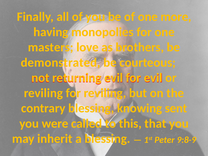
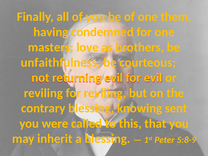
more: more -> them (176, 17)
monopolies: monopolies -> condemned (102, 32)
demonstrated: demonstrated -> unfaithfulness (61, 62)
9:8-9: 9:8-9 -> 5:8-9 (186, 140)
